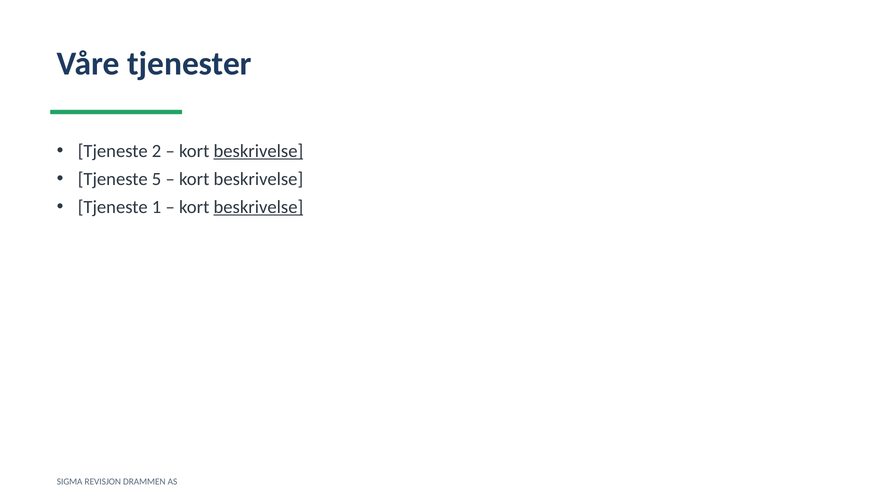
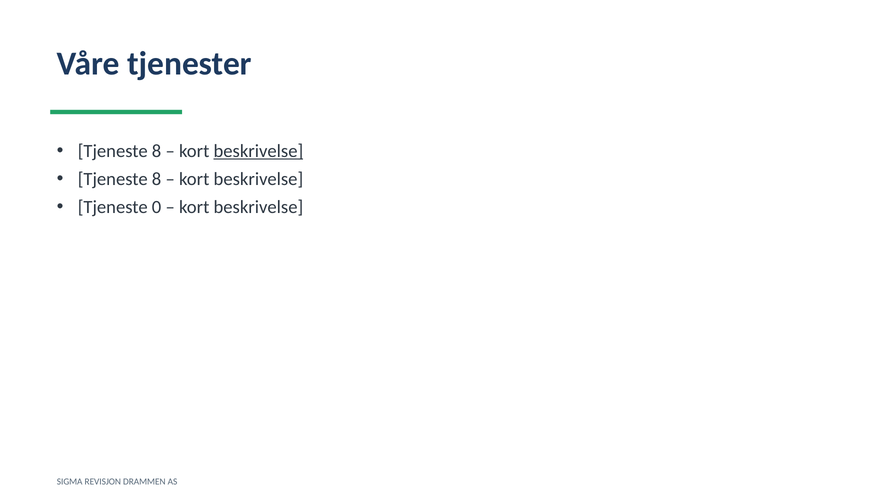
2: 2 -> 8 (157, 151)
5: 5 -> 8 (157, 179)
1: 1 -> 0 (157, 207)
beskrivelse underline: present -> none (258, 207)
